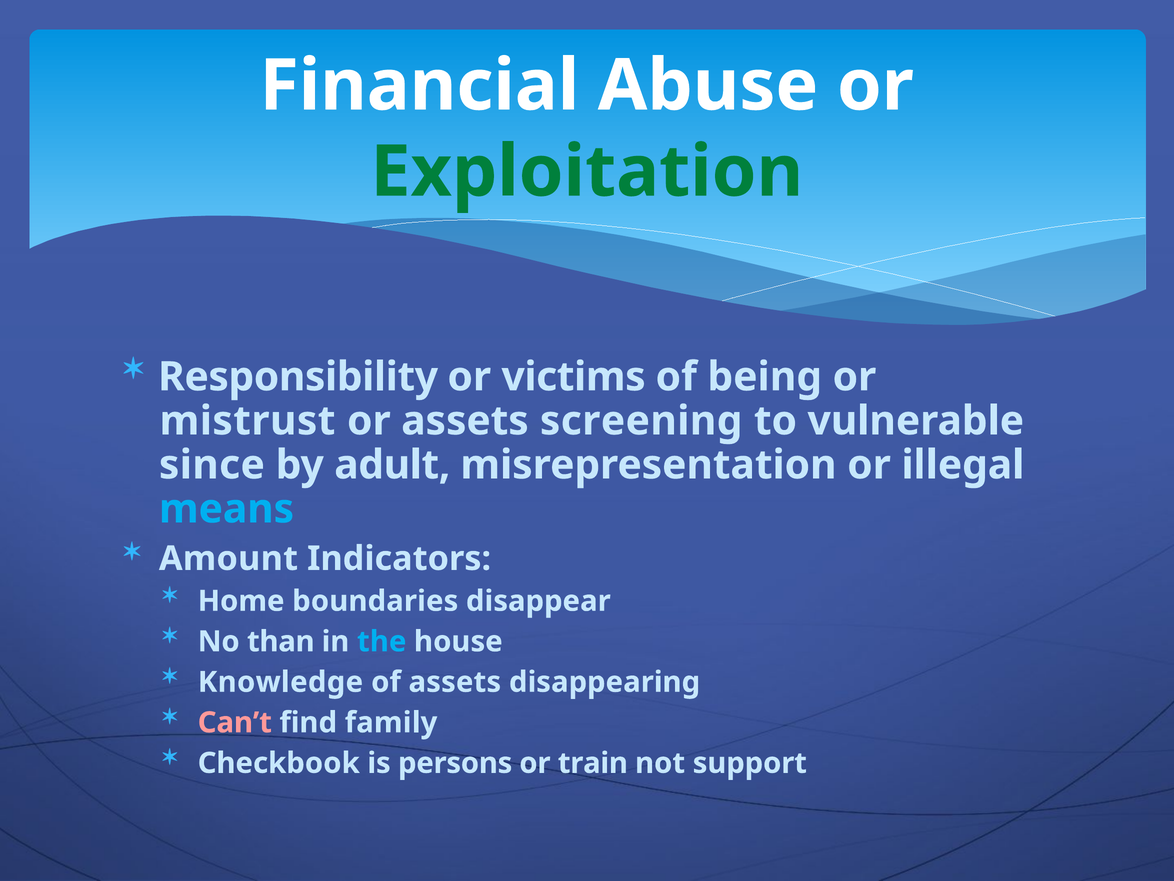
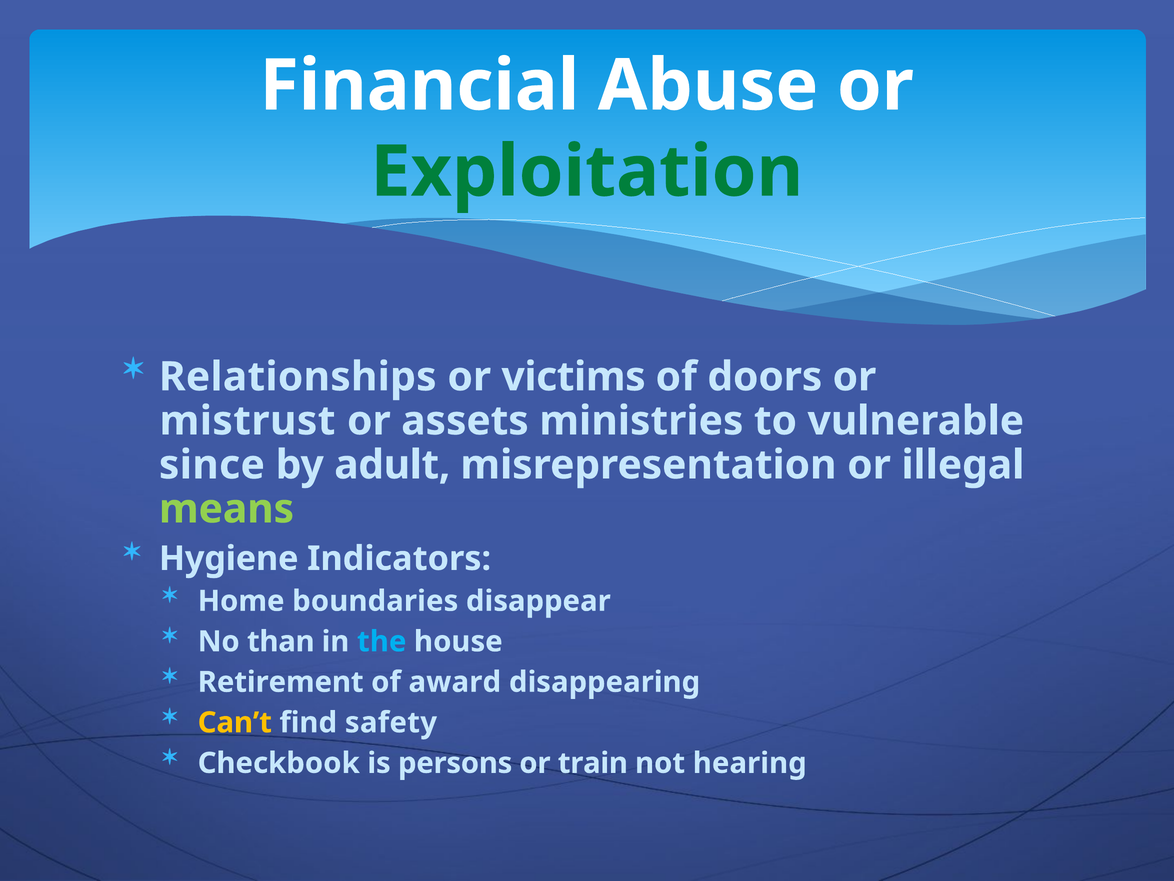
Responsibility: Responsibility -> Relationships (298, 377)
being: being -> doors (765, 377)
screening: screening -> ministries (641, 421)
means colour: light blue -> light green (226, 509)
Amount: Amount -> Hygiene (229, 558)
Knowledge: Knowledge -> Retirement (281, 682)
of assets: assets -> award (455, 682)
Can’t colour: pink -> yellow (235, 722)
family: family -> safety (391, 722)
support: support -> hearing (750, 763)
